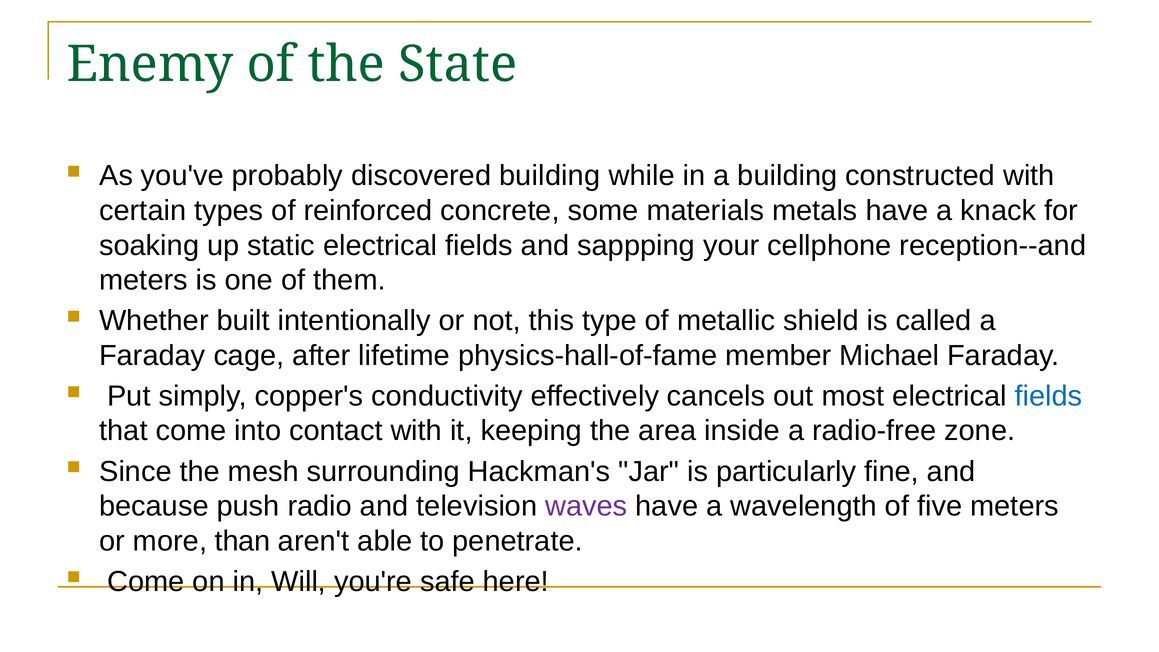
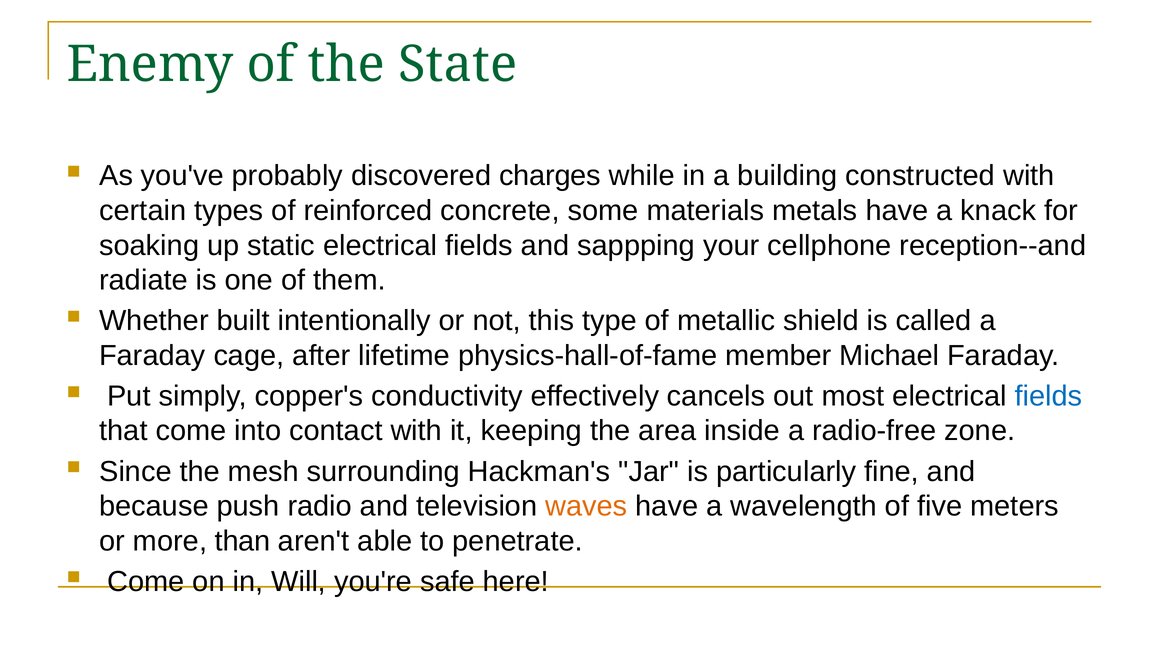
discovered building: building -> charges (550, 176)
meters: meters -> radiate (143, 280)
waves colour: purple -> orange (586, 506)
